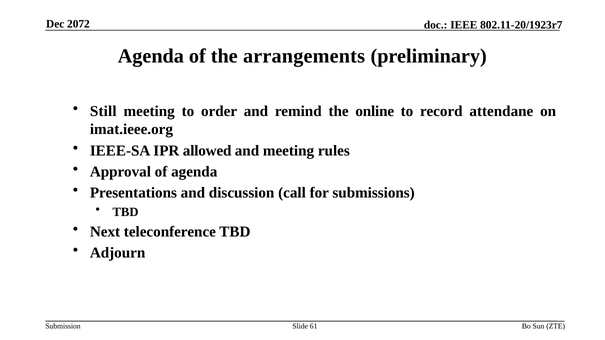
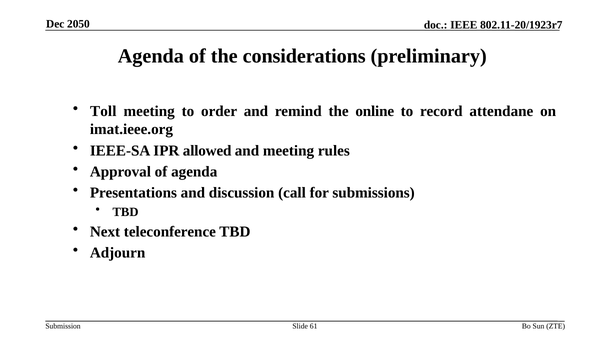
2072: 2072 -> 2050 (78, 24)
arrangements: arrangements -> considerations (304, 56)
Still: Still -> Toll (103, 111)
